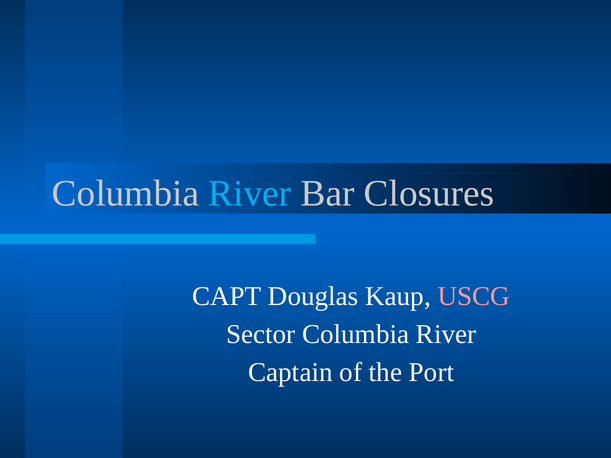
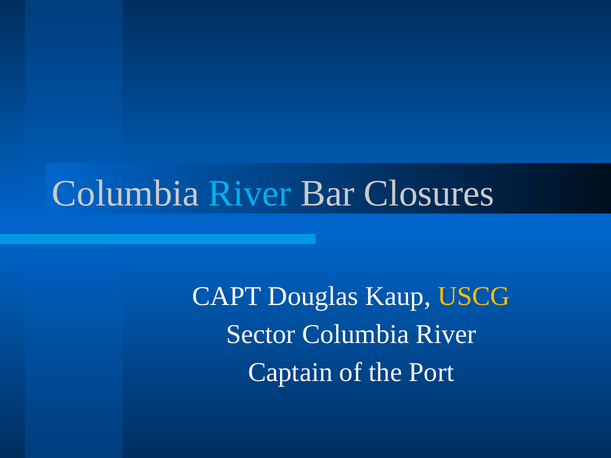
USCG colour: pink -> yellow (474, 296)
